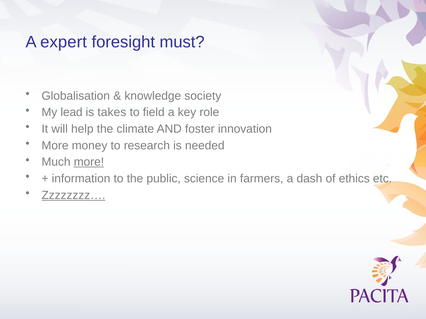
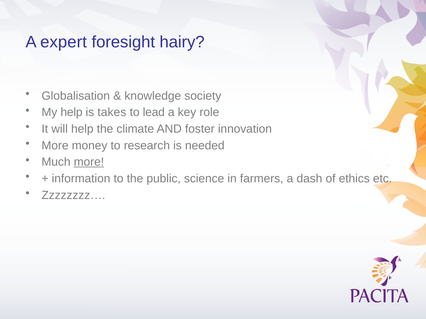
must: must -> hairy (182, 42)
My lead: lead -> help (72, 113)
field: field -> lead (154, 113)
Zzzzzzzz… underline: present -> none (73, 195)
